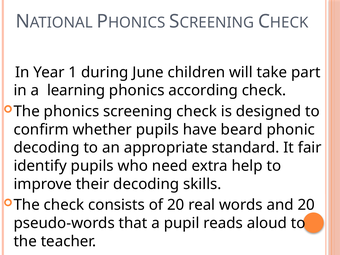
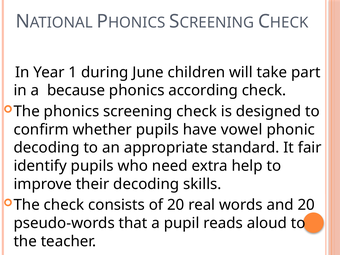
learning: learning -> because (76, 90)
beard: beard -> vowel (242, 130)
